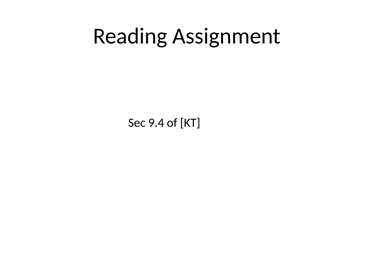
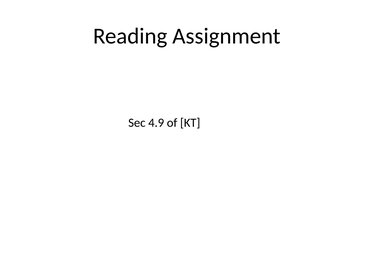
9.4: 9.4 -> 4.9 (156, 123)
